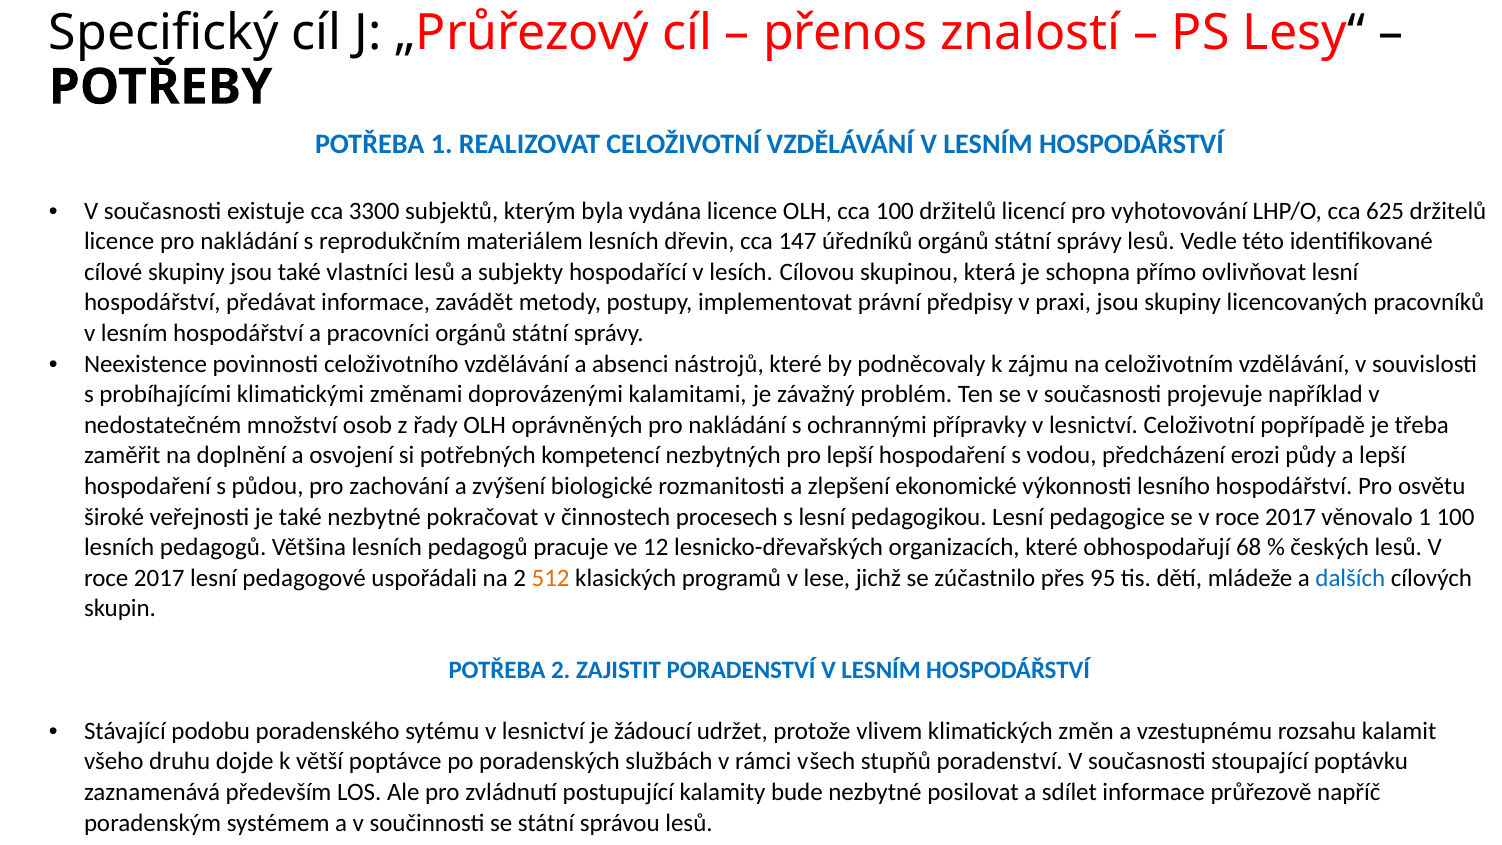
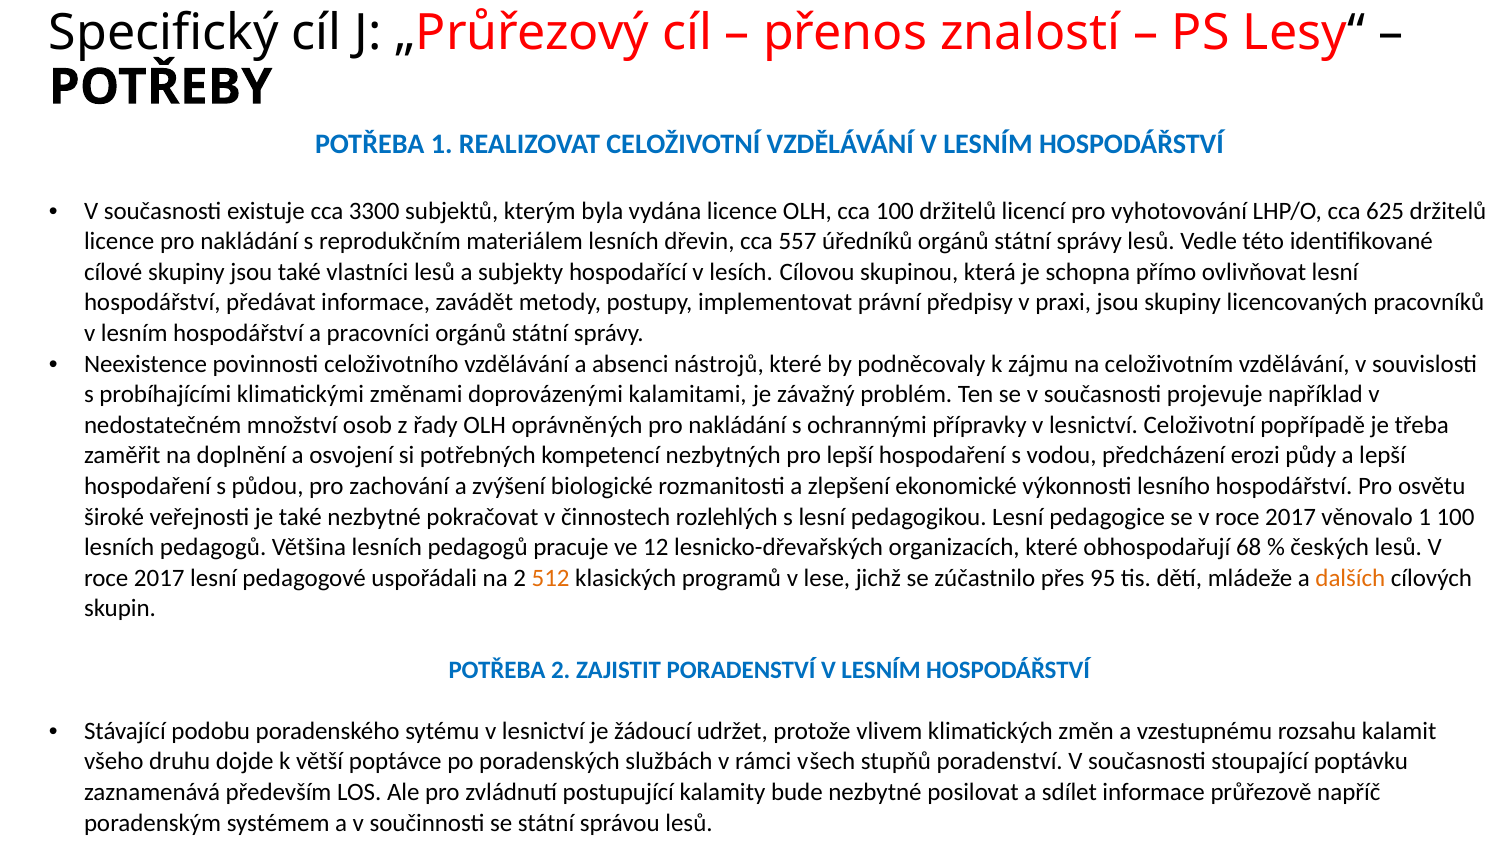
147: 147 -> 557 (798, 241)
procesech: procesech -> rozlehlých (727, 517)
dalších colour: blue -> orange (1350, 578)
